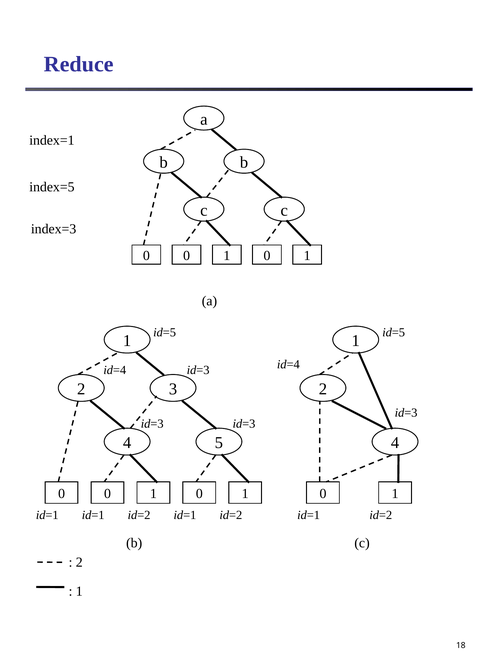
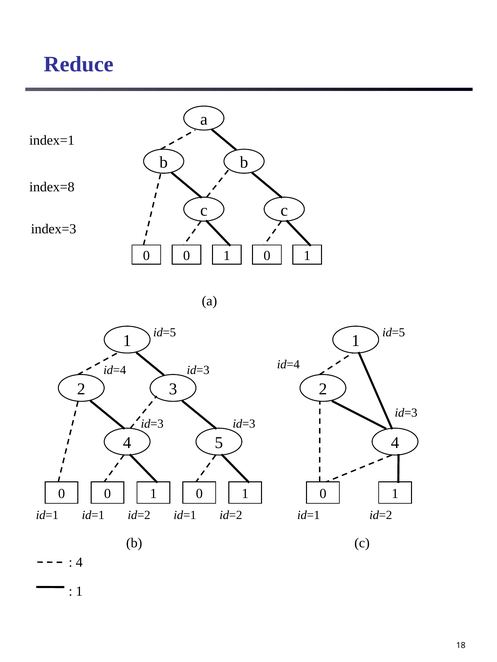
index=5: index=5 -> index=8 (52, 187)
2: 2 -> 4 (79, 563)
